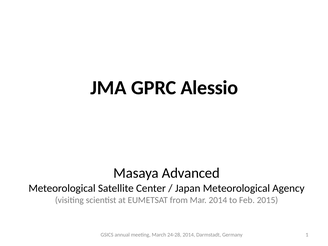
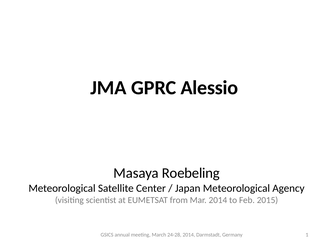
Advanced: Advanced -> Roebeling (191, 173)
